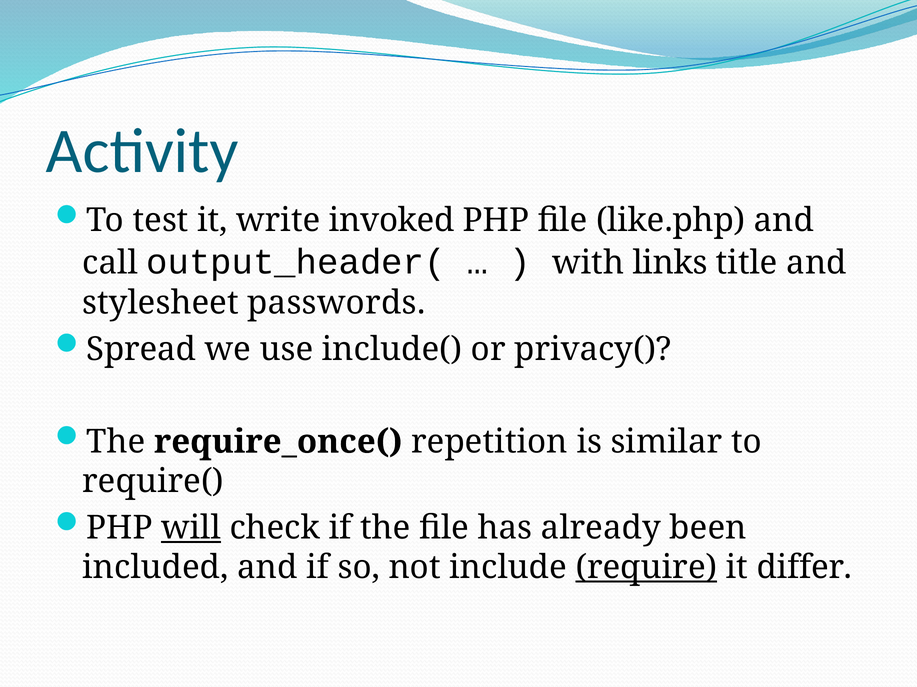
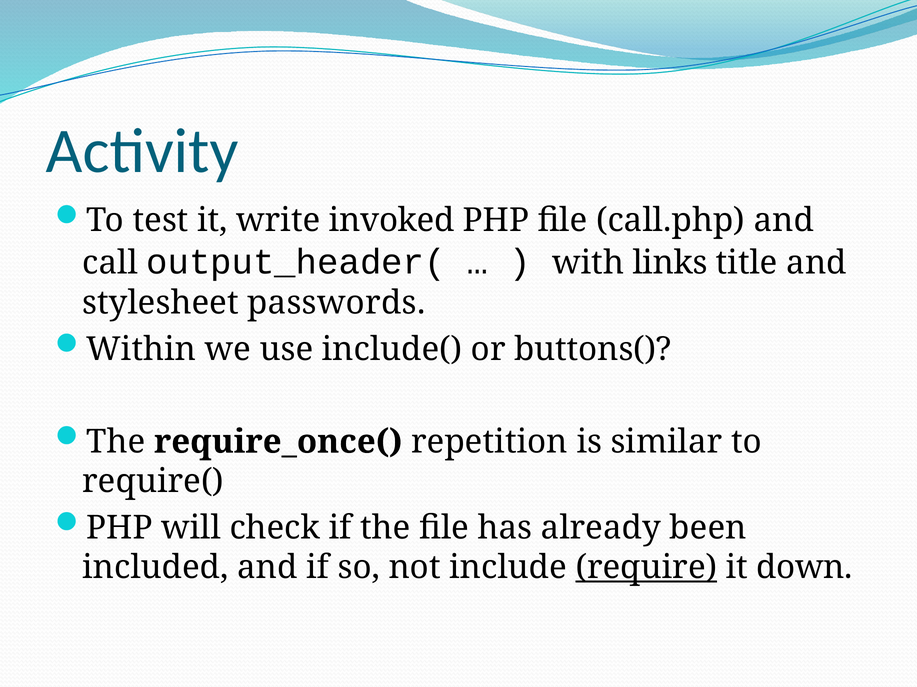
like.php: like.php -> call.php (670, 221)
Spread: Spread -> Within (141, 350)
privacy(: privacy( -> buttons( (593, 350)
will underline: present -> none (191, 528)
differ: differ -> down (804, 568)
